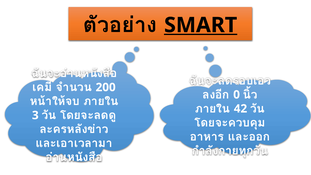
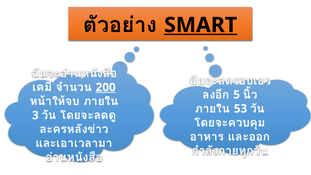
200 underline: none -> present (106, 87)
0: 0 -> 5 (237, 95)
42: 42 -> 53 (240, 109)
